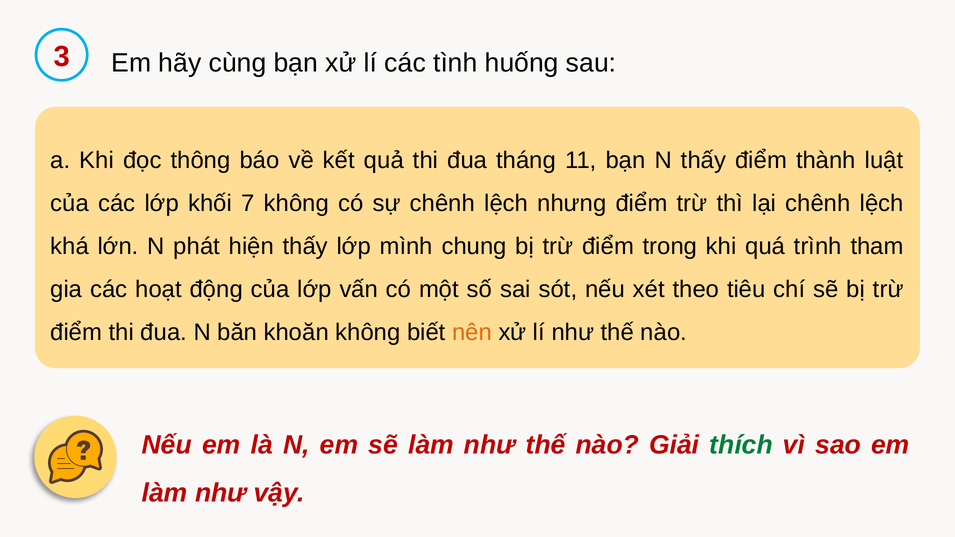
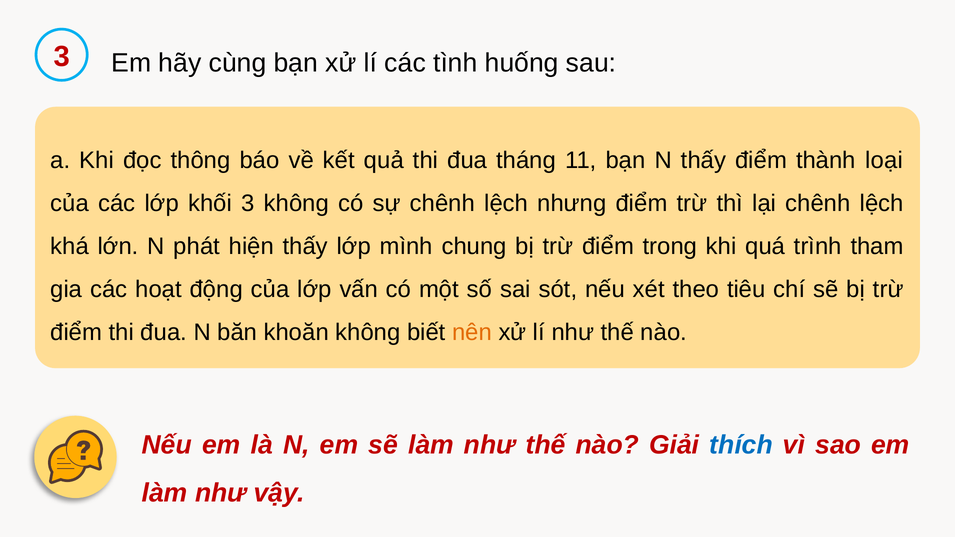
luật: luật -> loại (884, 160)
khối 7: 7 -> 3 (248, 203)
thích colour: green -> blue (741, 445)
